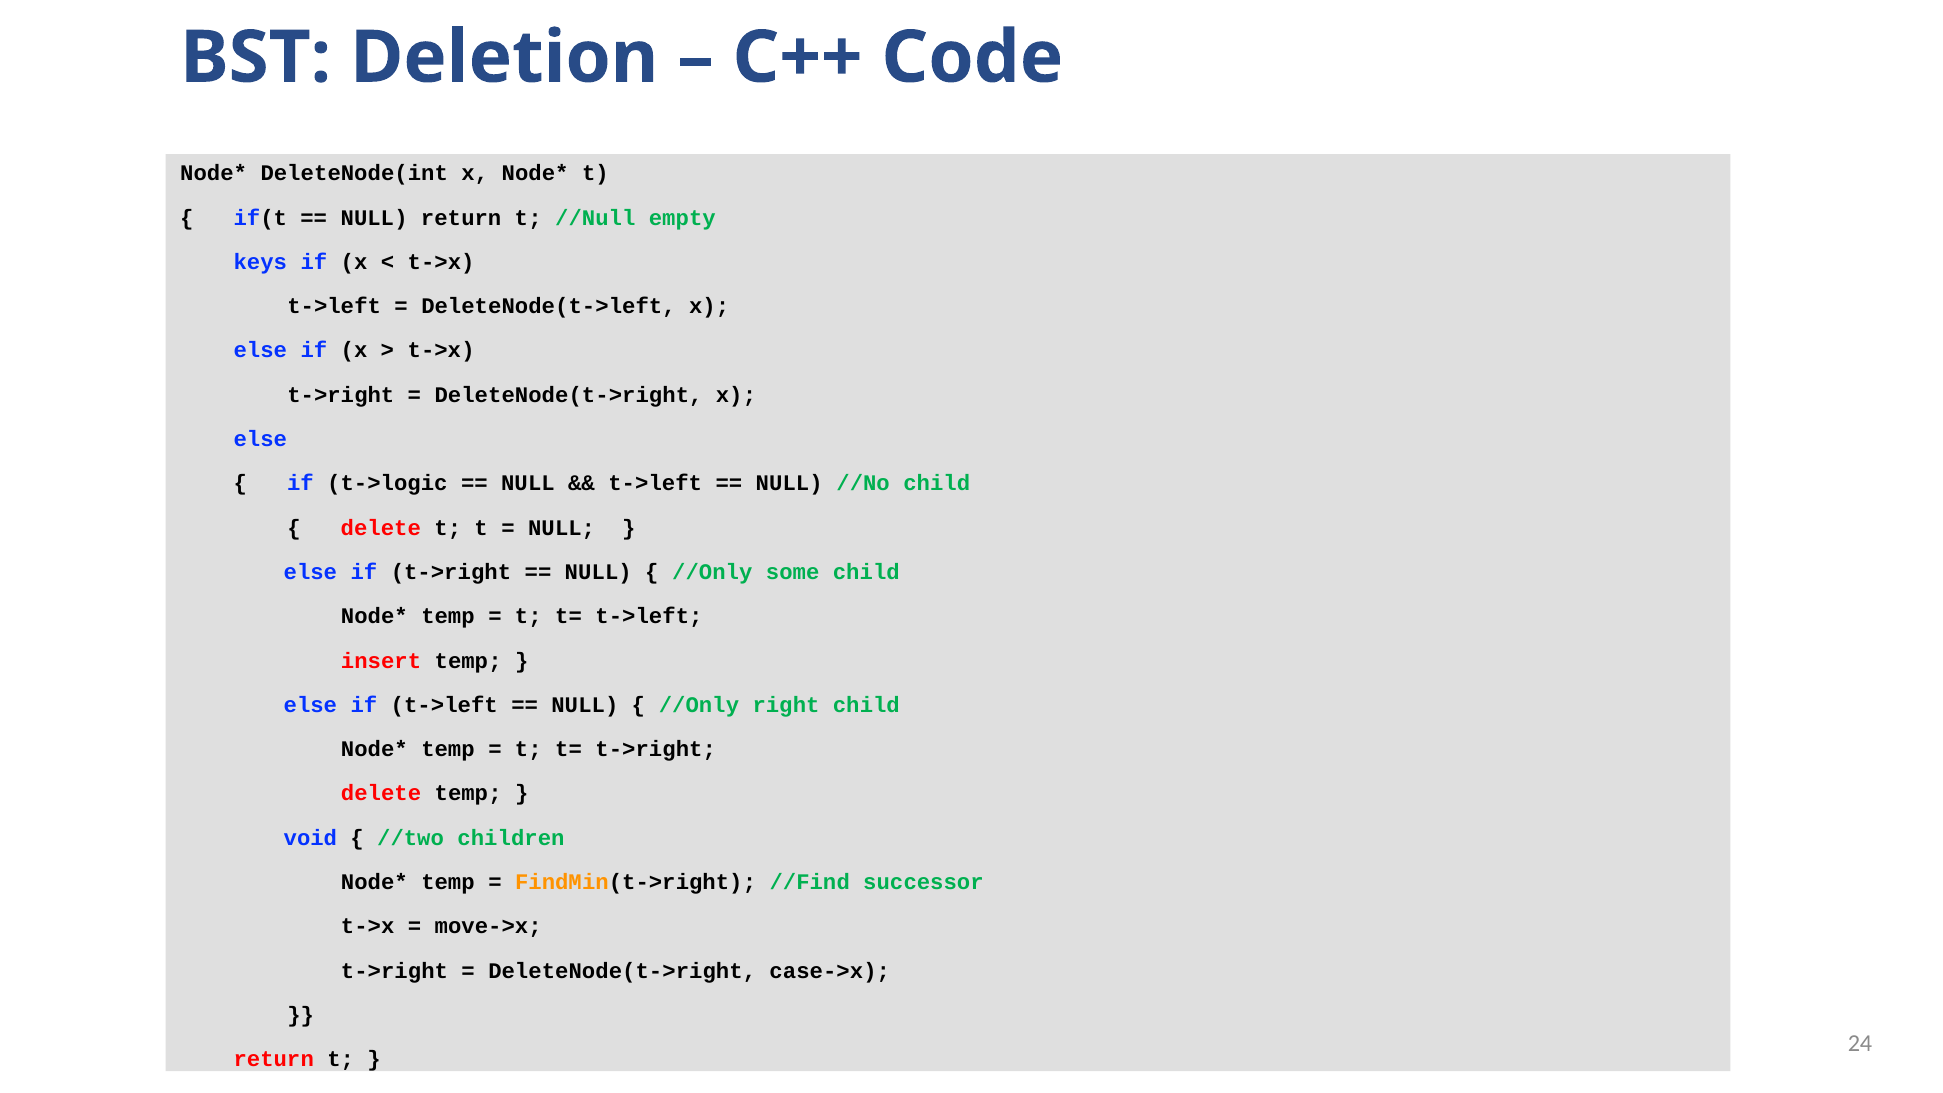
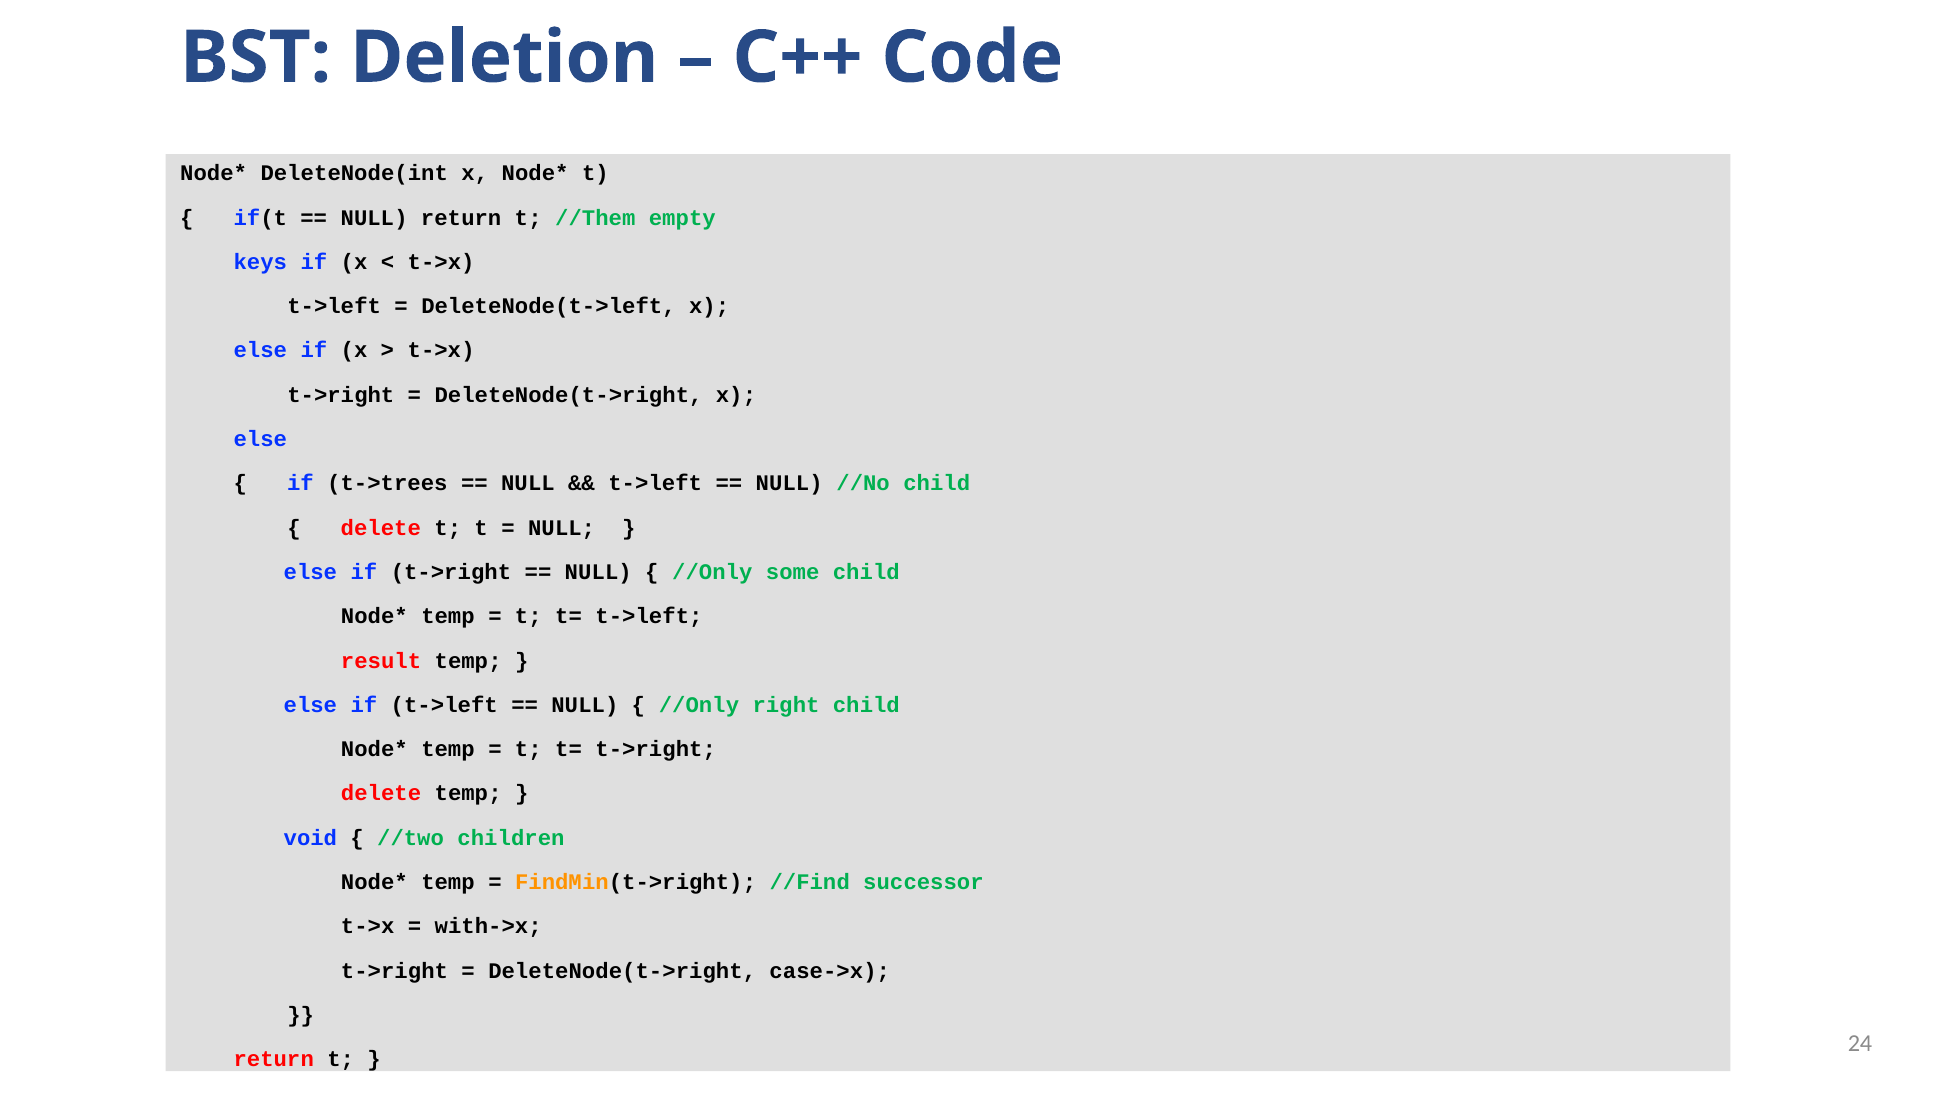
//Null: //Null -> //Them (595, 218)
t->logic: t->logic -> t->trees (387, 483)
insert: insert -> result (381, 661)
move->x: move->x -> with->x (488, 926)
